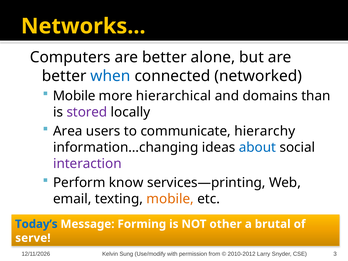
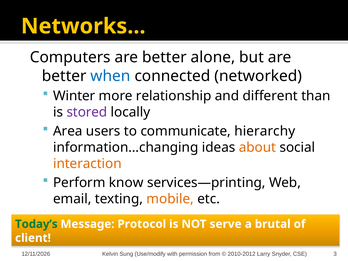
Mobile: Mobile -> Winter (74, 96)
hierarchical: hierarchical -> relationship (174, 96)
domains: domains -> different (270, 96)
about colour: blue -> orange (257, 147)
interaction colour: purple -> orange (87, 164)
Today’s colour: blue -> green (36, 224)
Forming: Forming -> Protocol (142, 224)
other: other -> serve (226, 224)
serve: serve -> client (33, 238)
